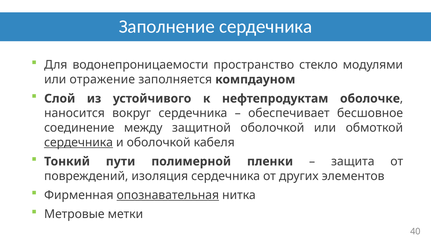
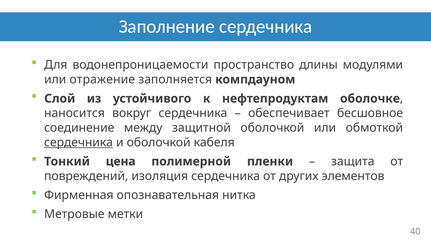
стекло: стекло -> длины (318, 65)
пути: пути -> цена (121, 161)
опознавательная underline: present -> none (168, 195)
